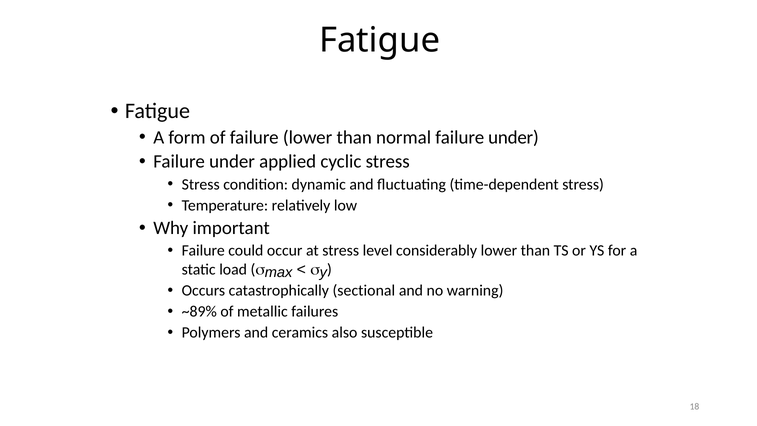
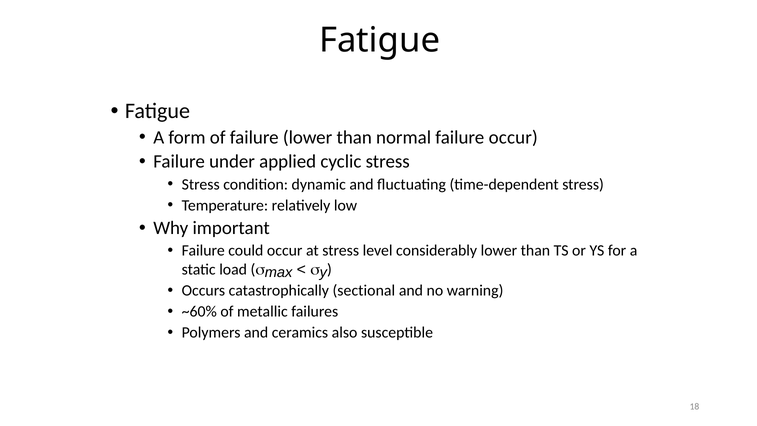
normal failure under: under -> occur (513, 137)
~89%: ~89% -> ~60% (199, 312)
